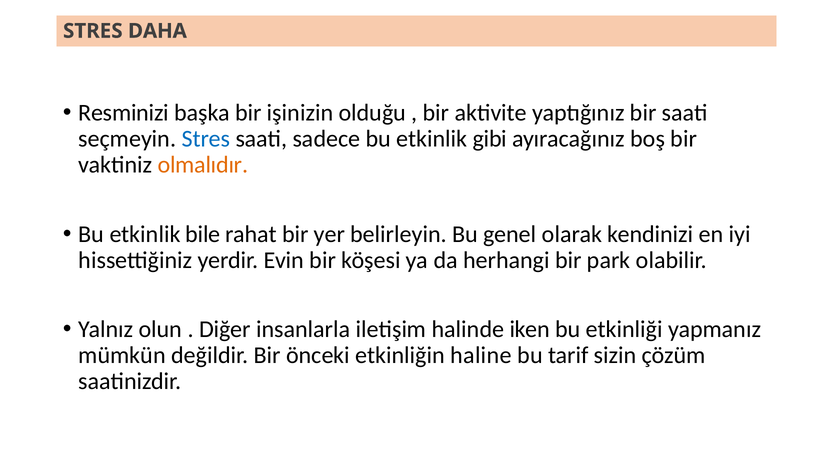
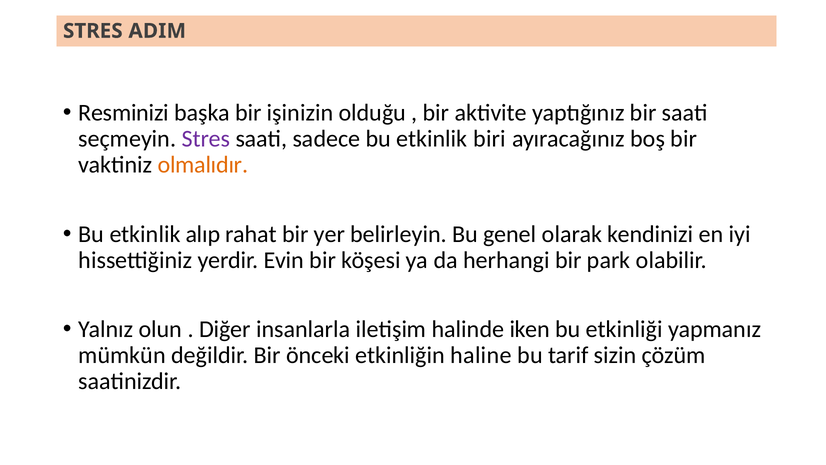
DAHA: DAHA -> ADIM (157, 31)
Stres colour: blue -> purple (206, 139)
gibi: gibi -> biri (490, 139)
bile: bile -> alıp (203, 234)
